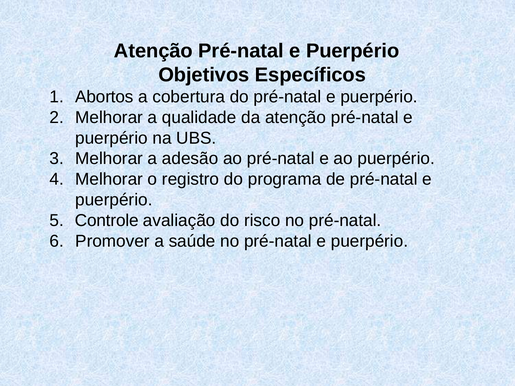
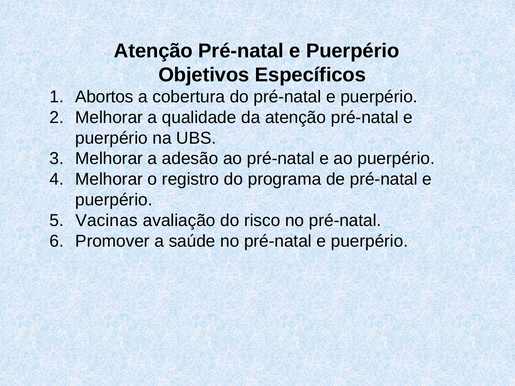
Controle: Controle -> Vacinas (107, 221)
